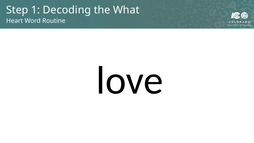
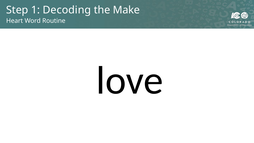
What: What -> Make (126, 10)
